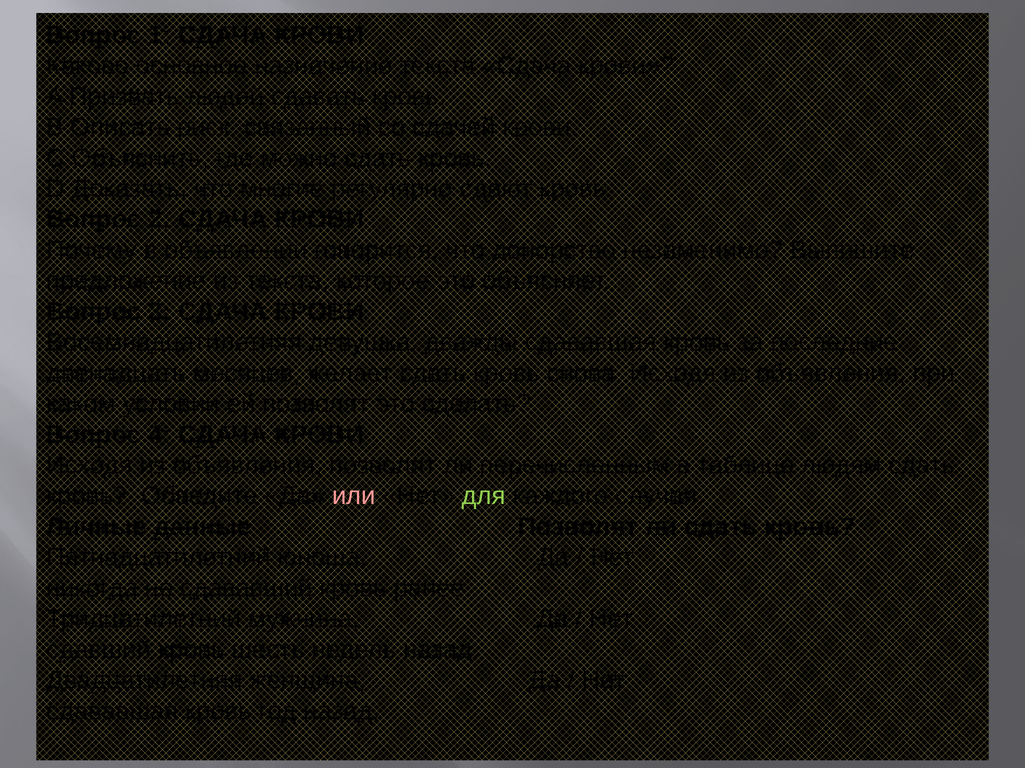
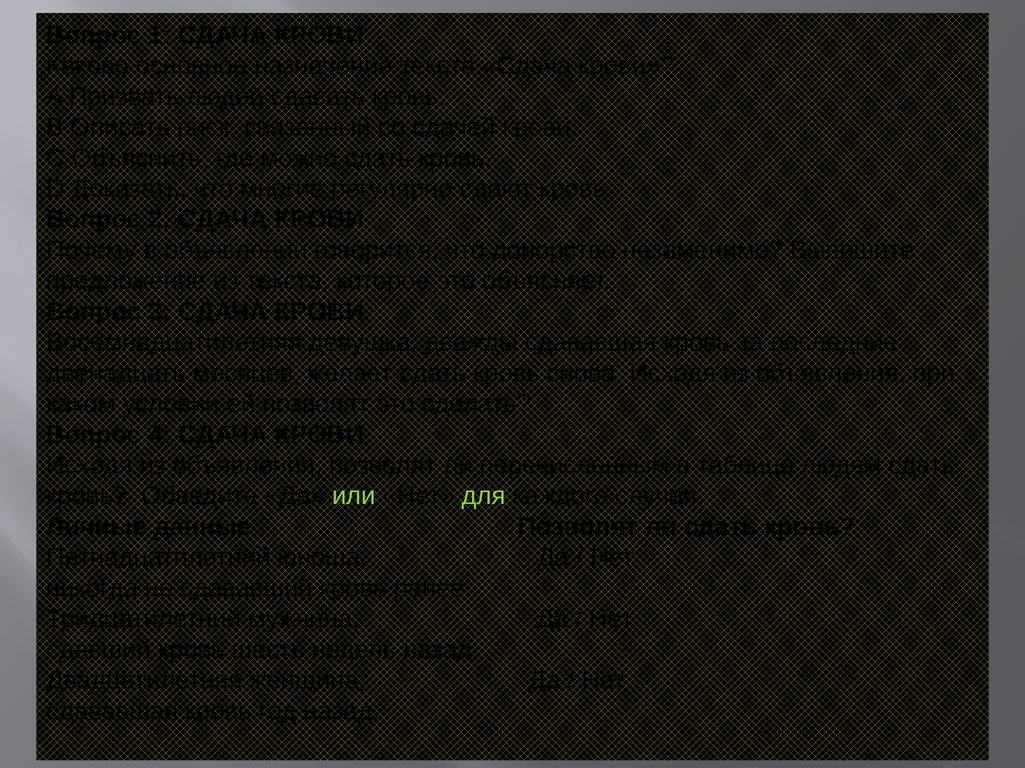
или colour: pink -> light green (354, 496)
